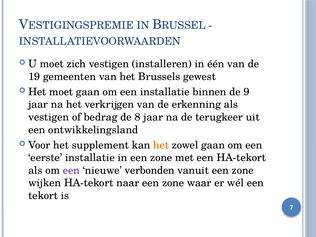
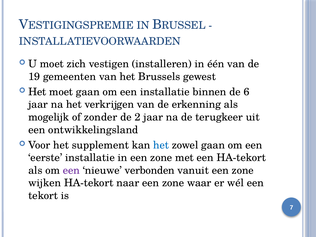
9: 9 -> 6 (247, 92)
vestigen: vestigen -> mogelijk (49, 117)
bedrag: bedrag -> zonder (101, 117)
8: 8 -> 2 (138, 117)
het colour: orange -> blue (161, 145)
